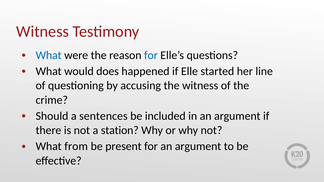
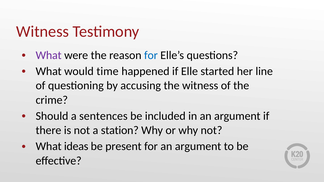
What colour: blue -> purple (49, 55)
does: does -> time (108, 71)
from: from -> ideas (76, 147)
